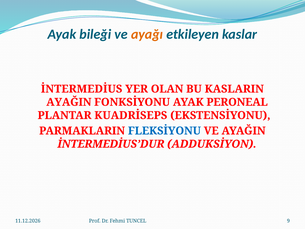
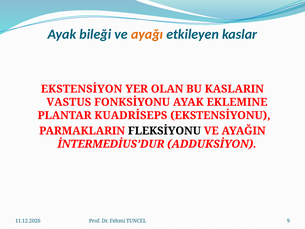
İNTERMEDİUS: İNTERMEDİUS -> EKSTENSİYON (82, 89)
AYAĞIN: AYAĞIN -> VASTUS (69, 102)
PERONEAL: PERONEAL -> EKLEMINE (237, 102)
FLEKSİYONU colour: blue -> black (164, 131)
